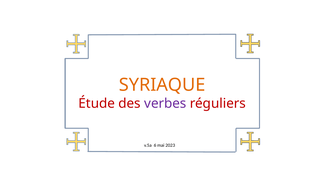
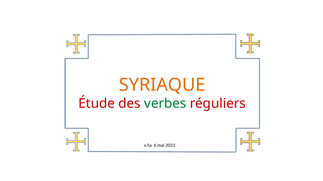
verbes colour: purple -> green (165, 104)
